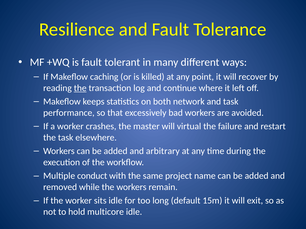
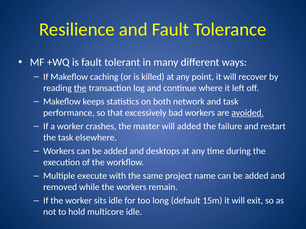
avoided underline: none -> present (248, 113)
will virtual: virtual -> added (189, 127)
arbitrary: arbitrary -> desktops (163, 151)
conduct: conduct -> execute (92, 176)
